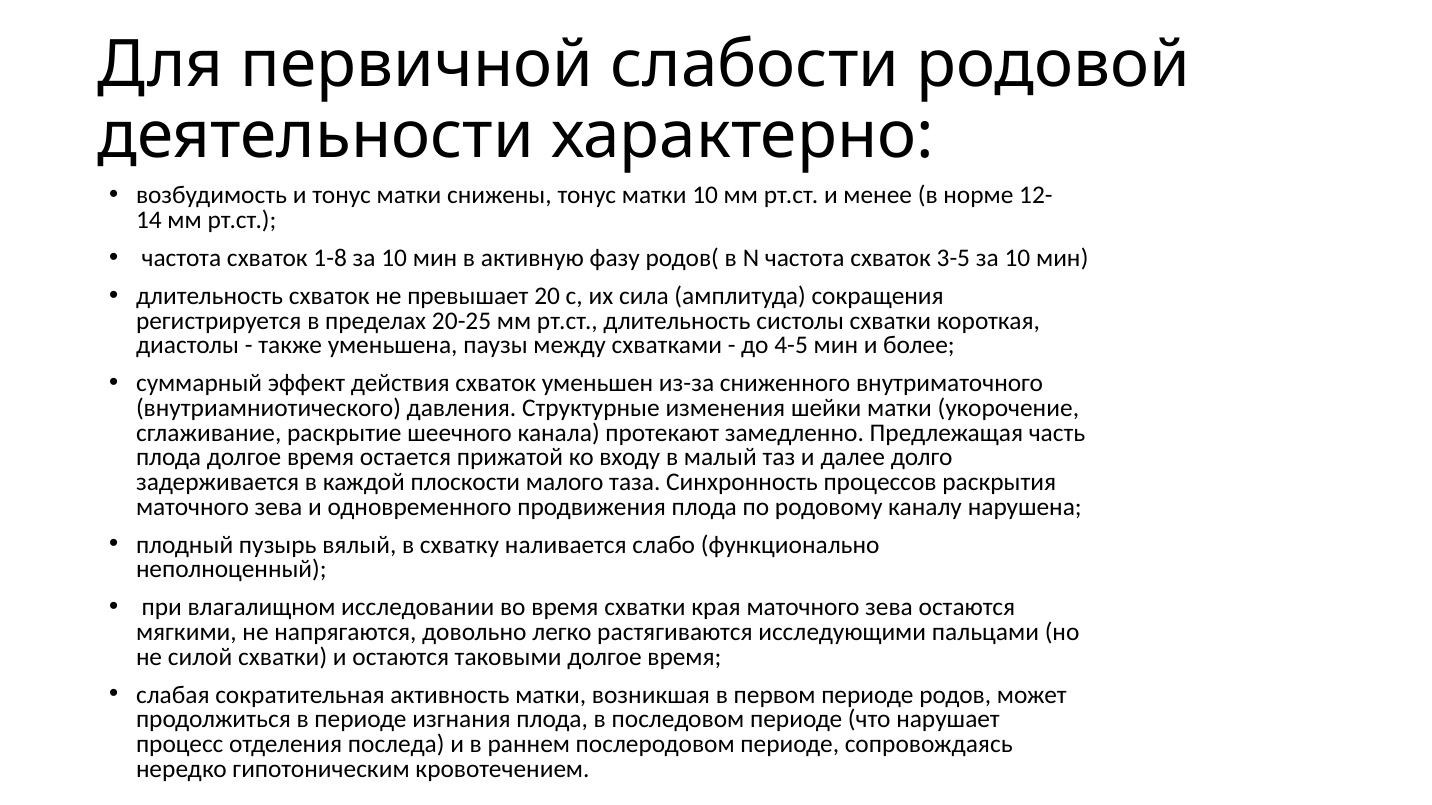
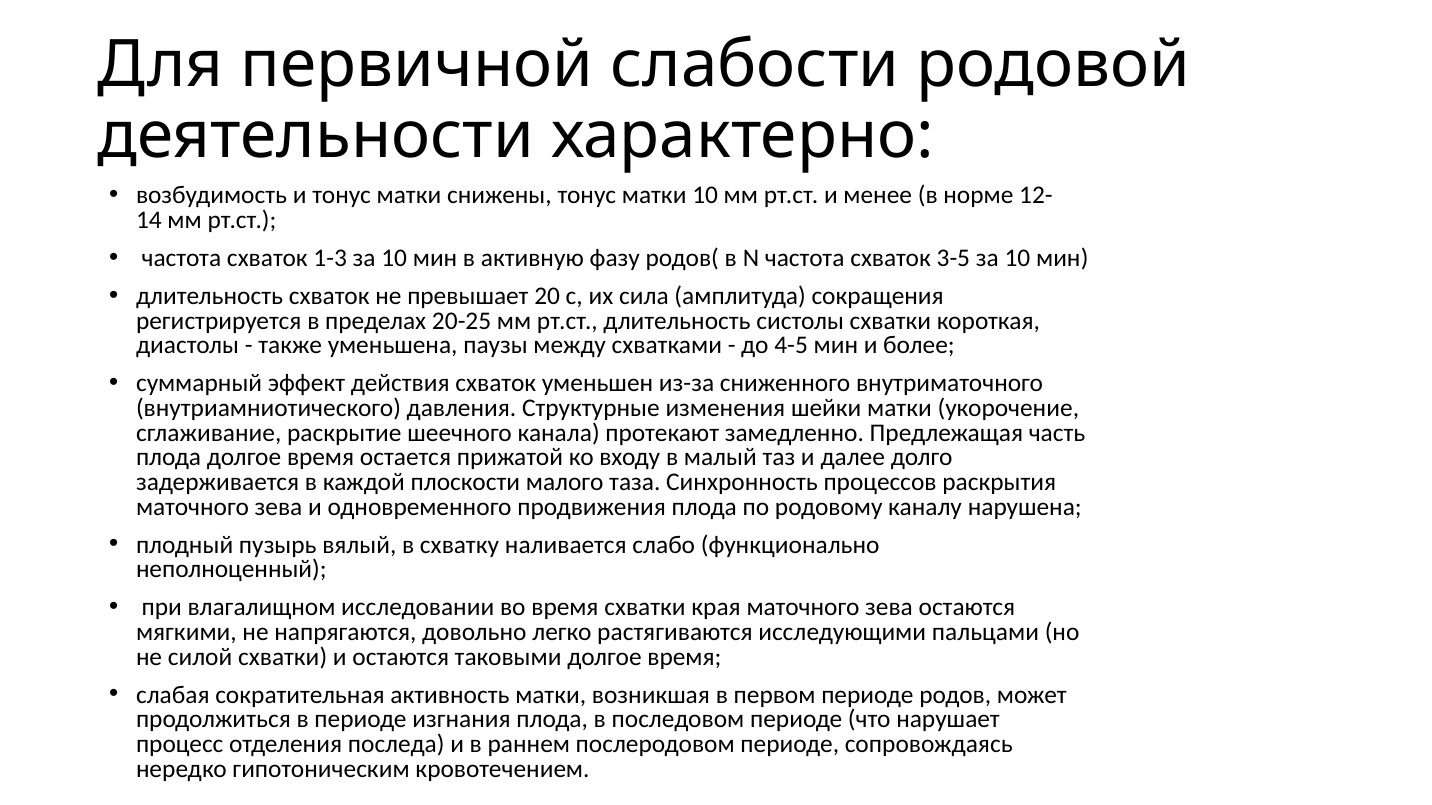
1-8: 1-8 -> 1-3 (330, 258)
